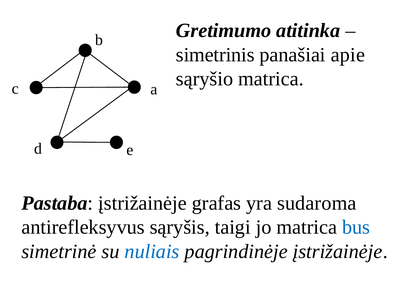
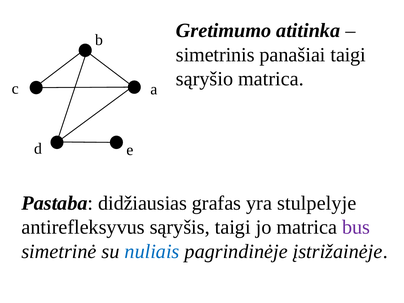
panašiai apie: apie -> taigi (348, 55)
Pastaba įstrižainėje: įstrižainėje -> didžiausias (143, 203)
sudaroma: sudaroma -> stulpelyje (317, 203)
bus colour: blue -> purple (356, 227)
